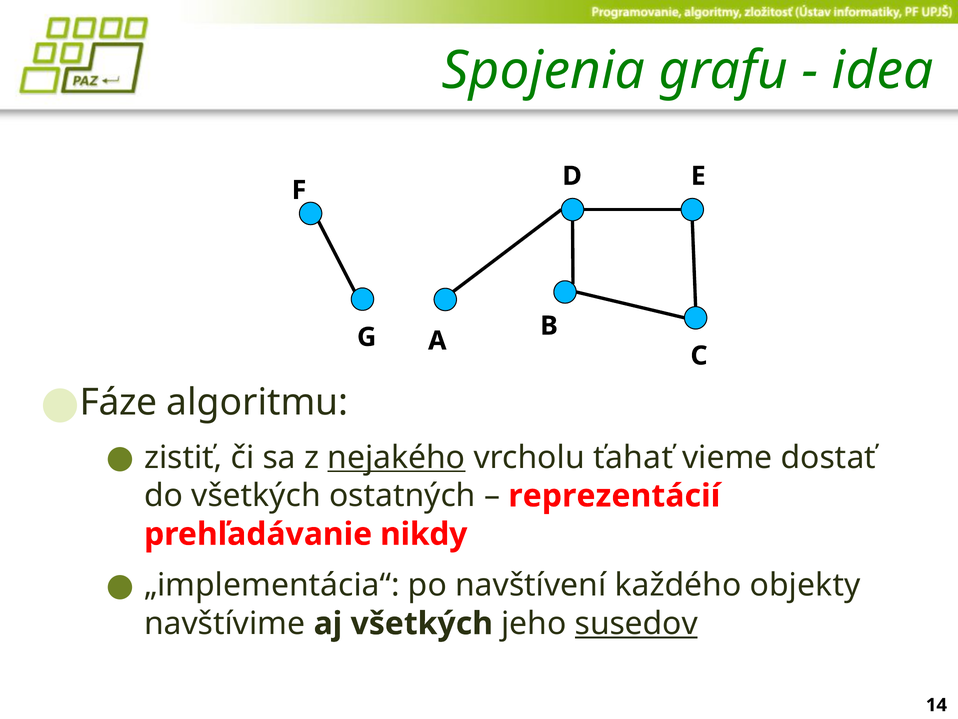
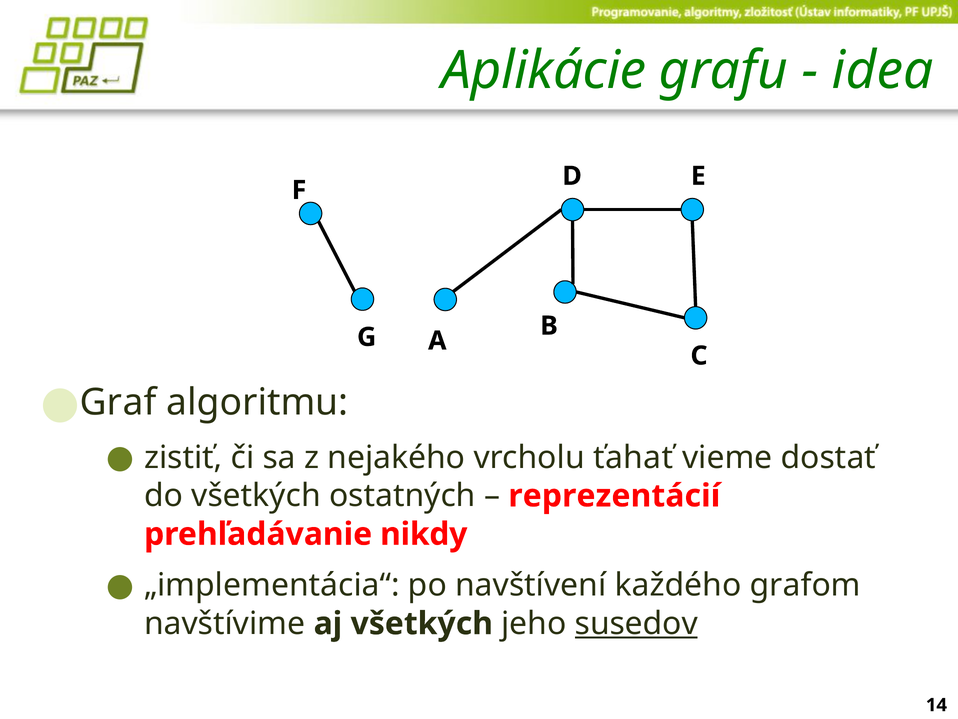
Spojenia: Spojenia -> Aplikácie (544, 71)
Fáze: Fáze -> Graf (118, 402)
nejakého underline: present -> none (396, 457)
objekty: objekty -> grafom (805, 585)
